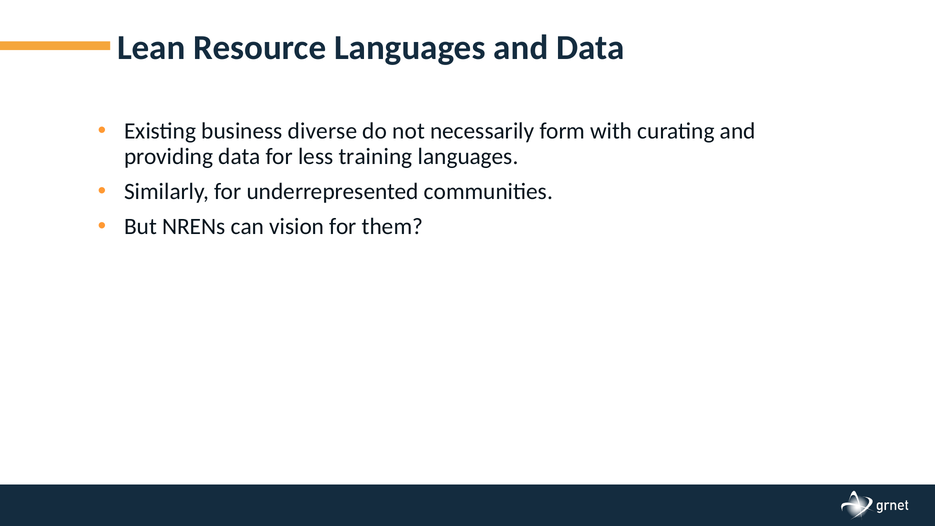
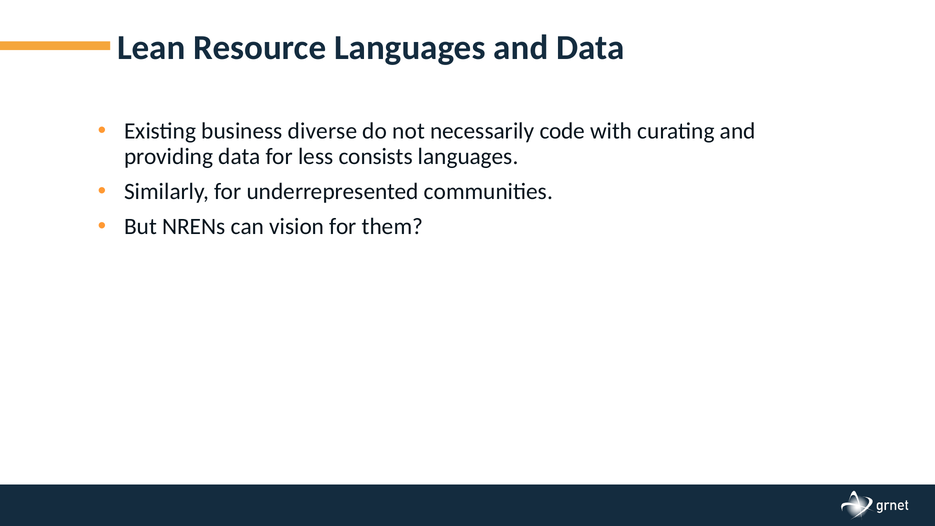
form: form -> code (562, 131)
training: training -> consists (376, 156)
